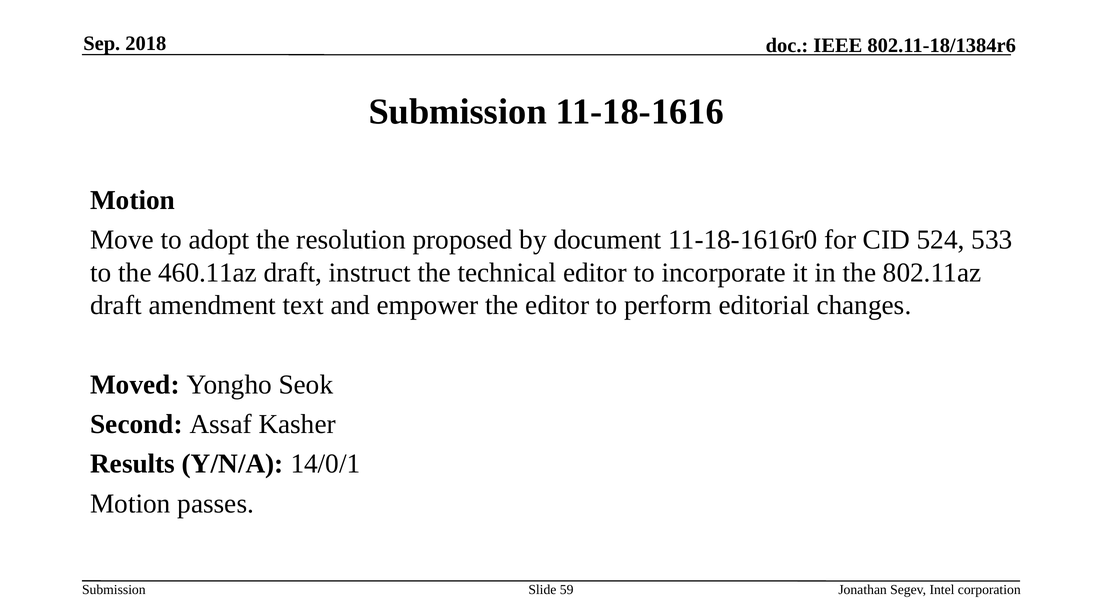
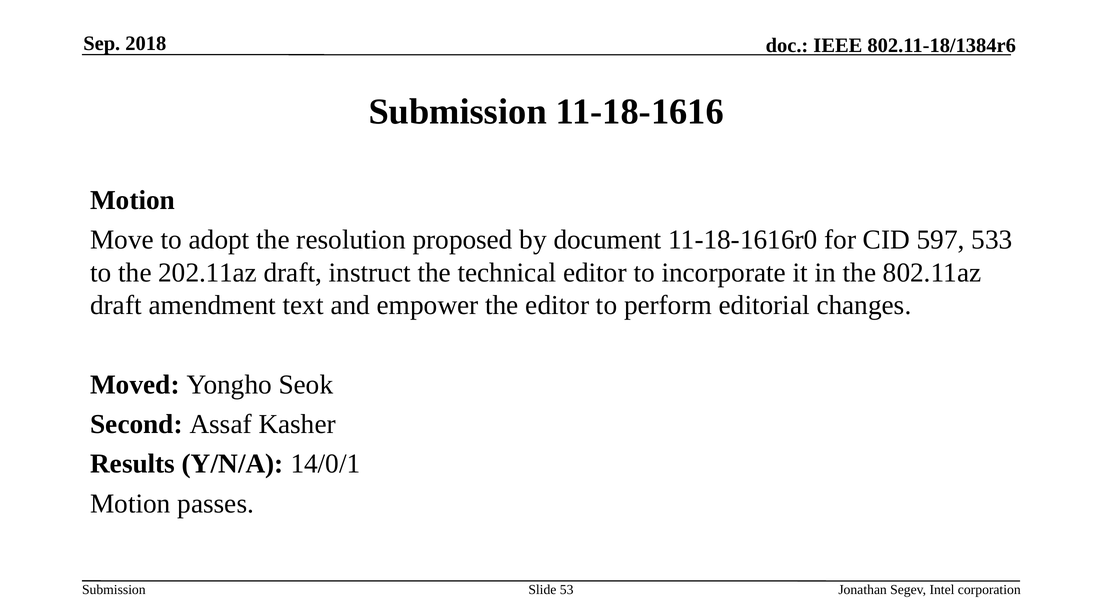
524: 524 -> 597 (941, 240)
460.11az: 460.11az -> 202.11az (208, 272)
59: 59 -> 53 (567, 590)
